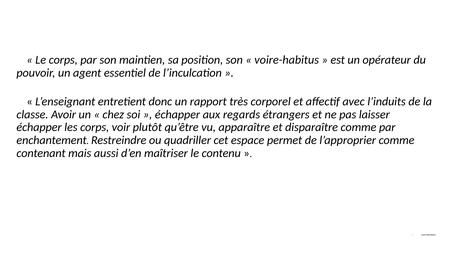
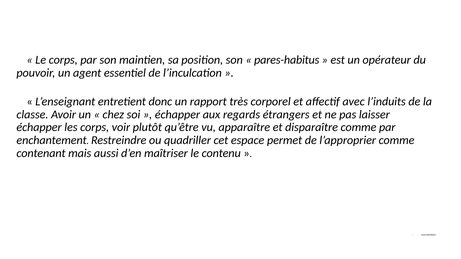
voire-habitus: voire-habitus -> pares-habitus (287, 60)
